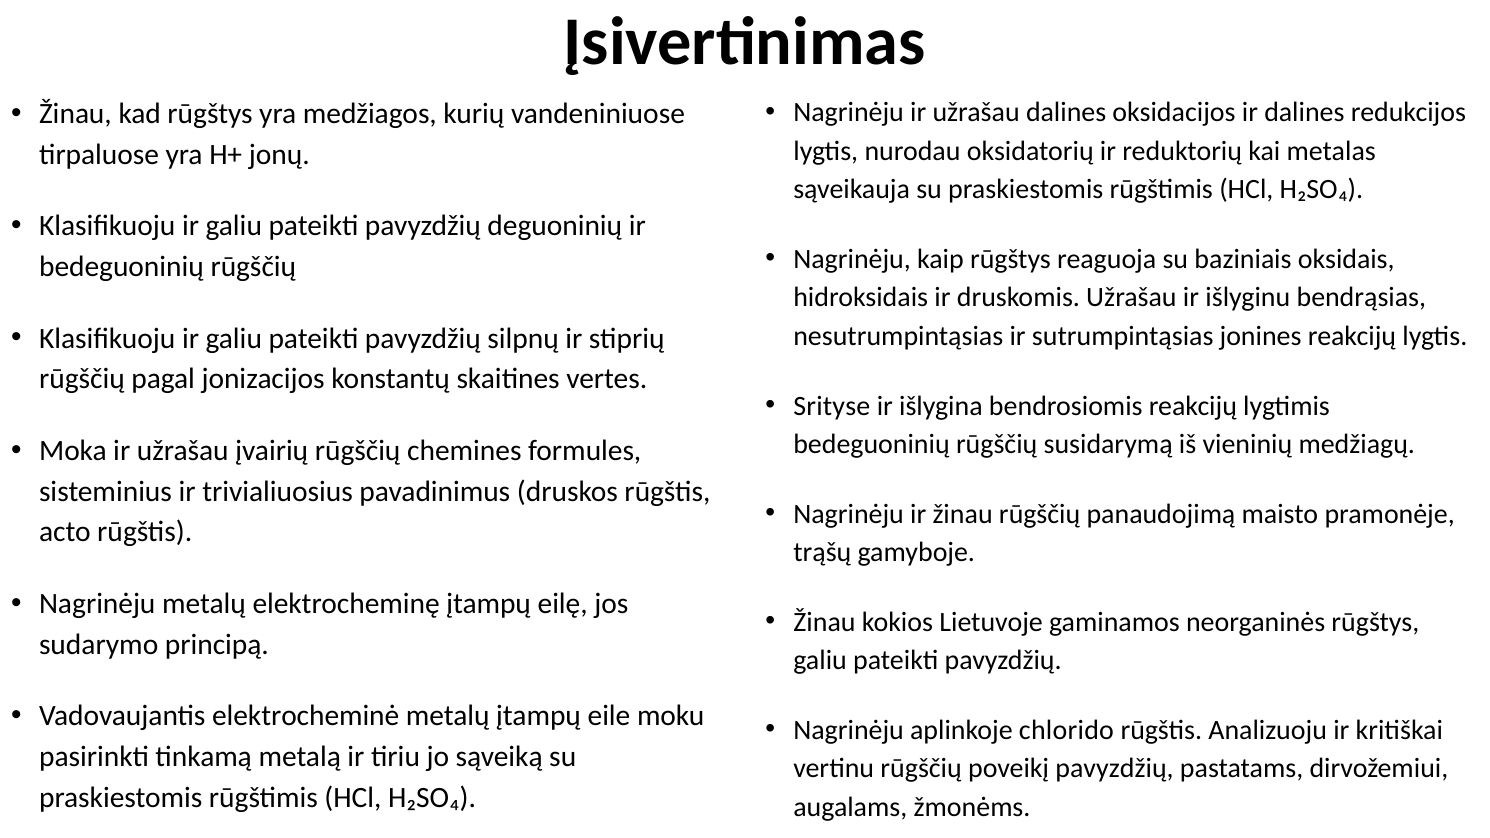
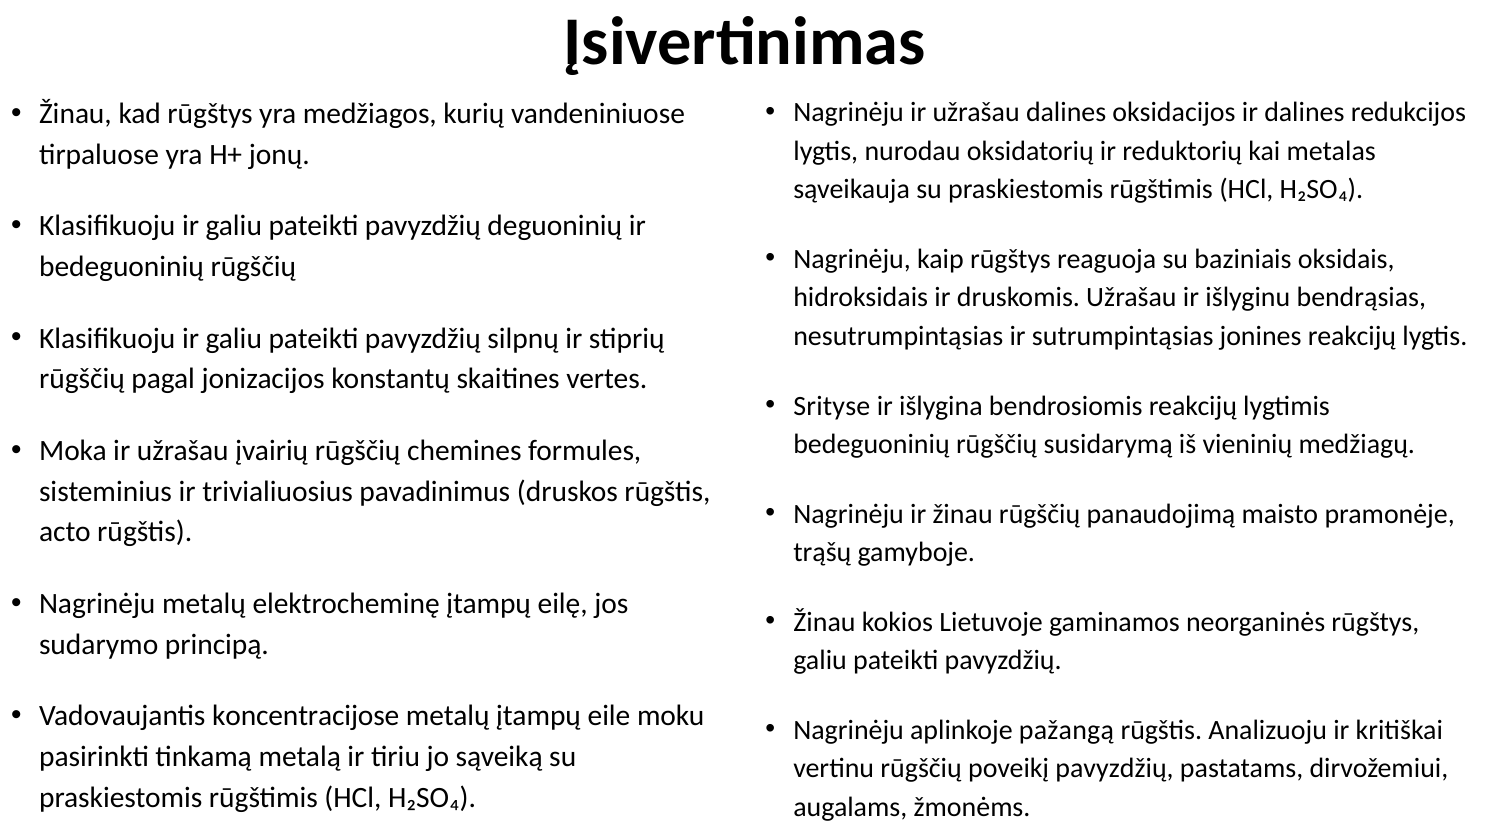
elektrocheminė: elektrocheminė -> koncentracijose (306, 716)
chlorido: chlorido -> pažangą (1066, 730)
